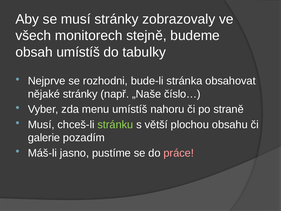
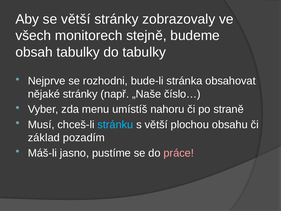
se musí: musí -> větší (76, 19)
obsah umístíš: umístíš -> tabulky (78, 52)
stránku colour: light green -> light blue (115, 125)
galerie: galerie -> základ (44, 138)
